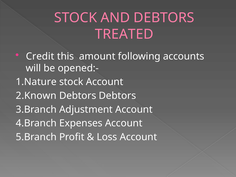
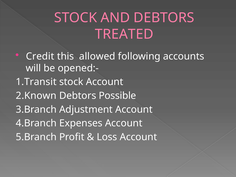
amount: amount -> allowed (97, 56)
1.Nature: 1.Nature -> 1.Transit (36, 82)
Debtors Debtors: Debtors -> Possible (117, 96)
